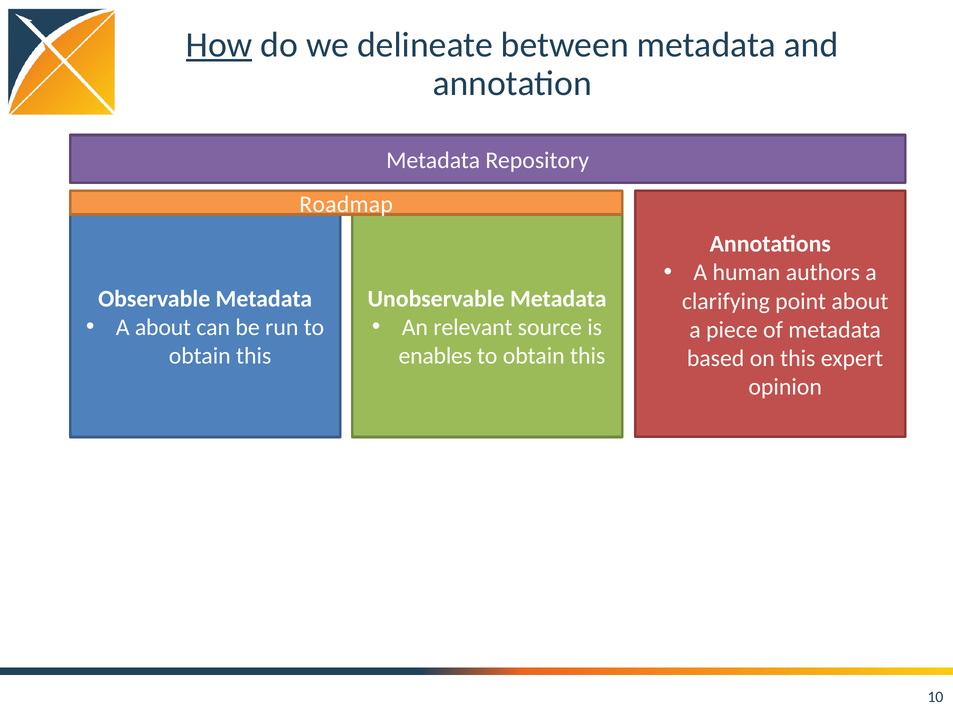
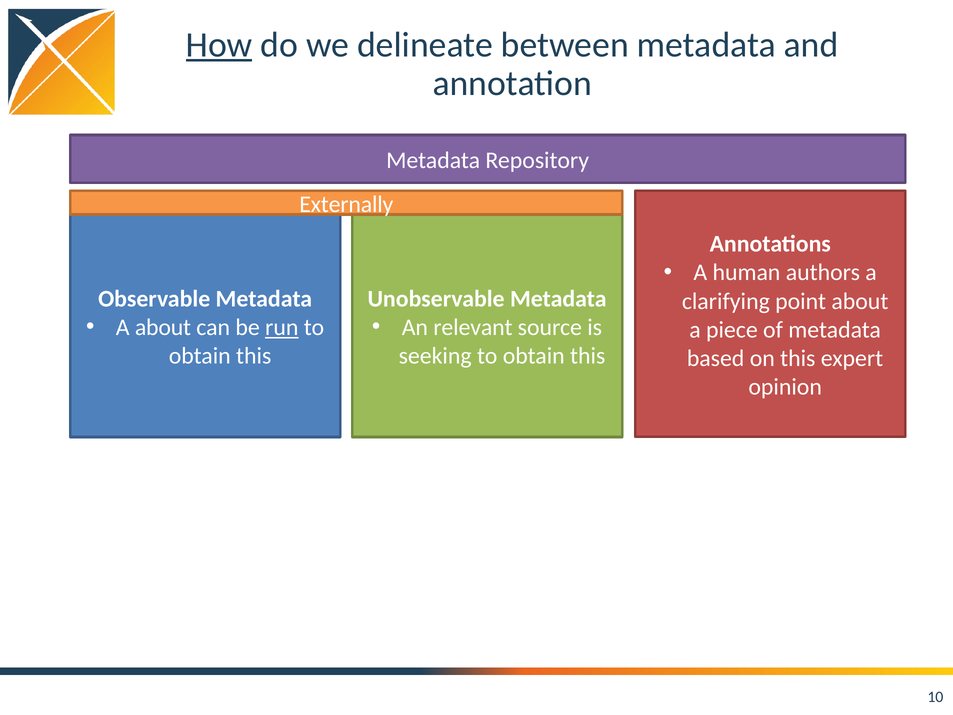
Roadmap: Roadmap -> Externally (346, 204)
run underline: none -> present (282, 327)
enables: enables -> seeking (435, 356)
